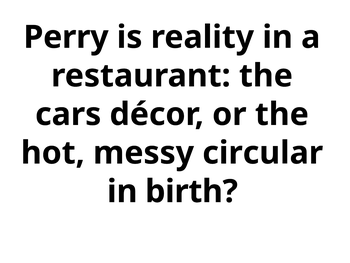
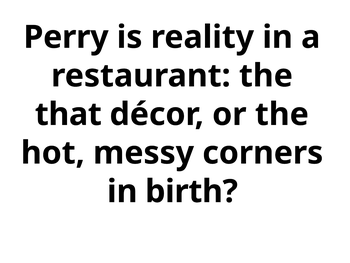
cars: cars -> that (68, 114)
circular: circular -> corners (263, 153)
